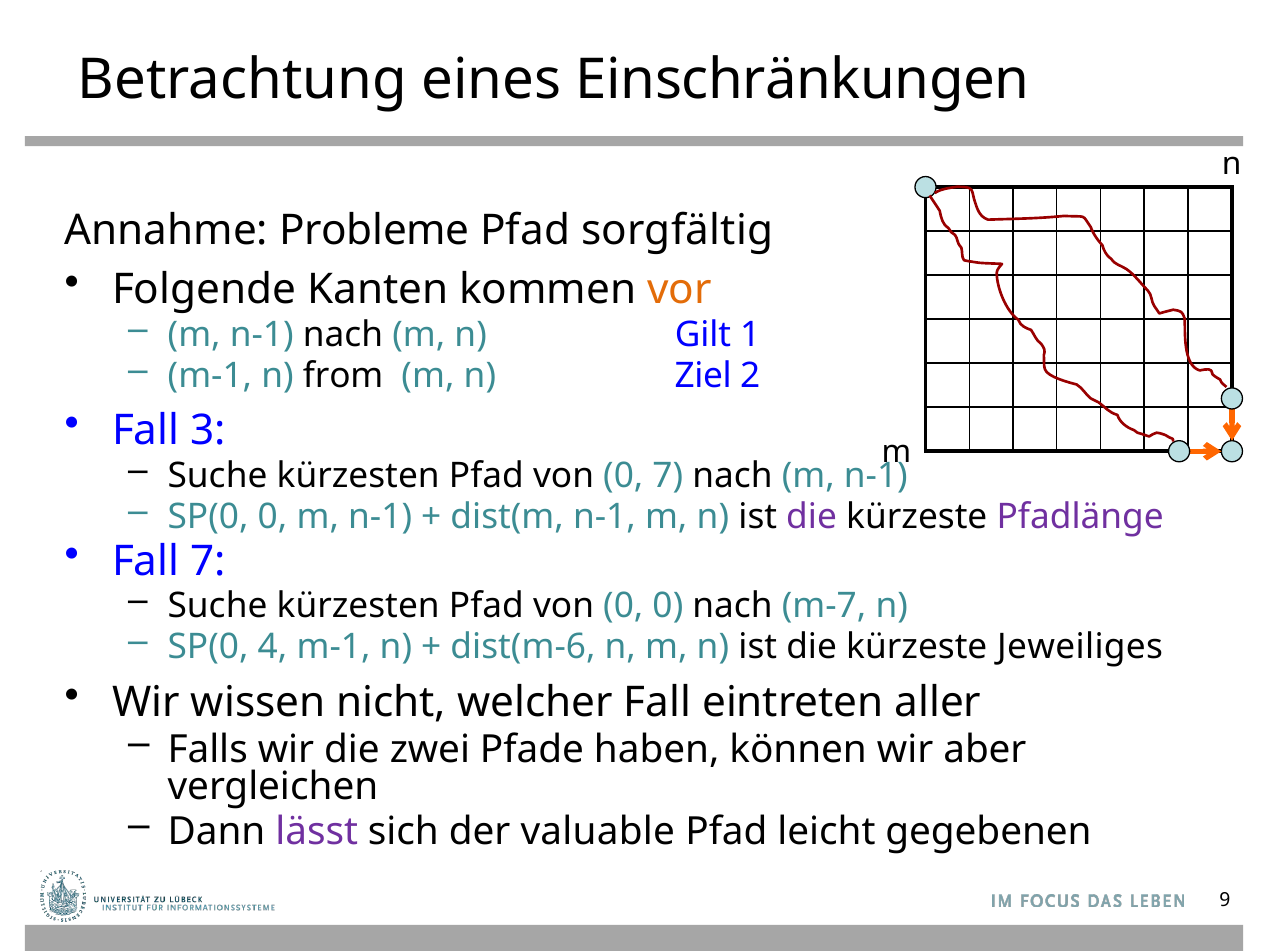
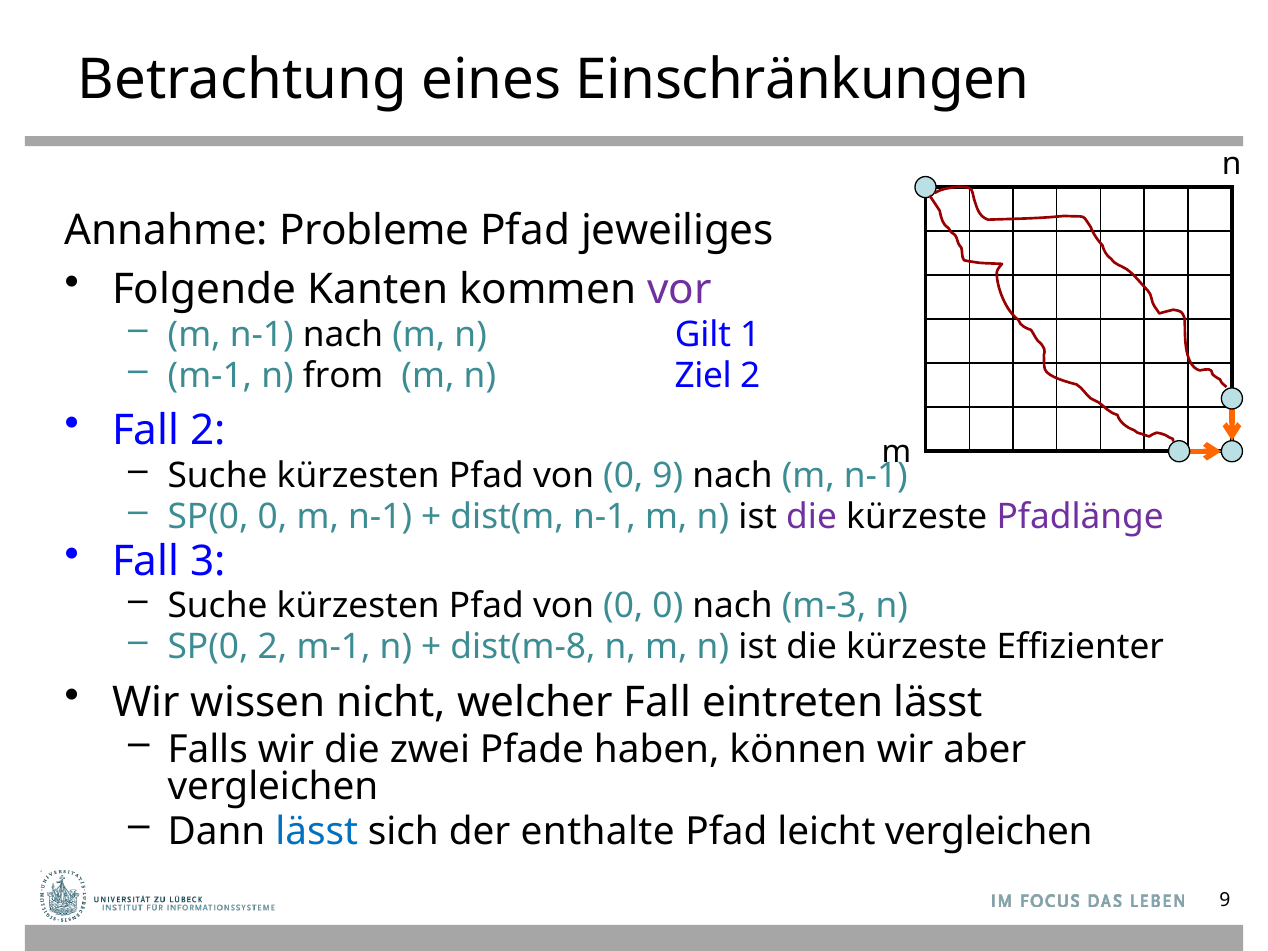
sorgfältig: sorgfältig -> jeweiliges (677, 231)
vor colour: orange -> purple (680, 290)
Fall 3: 3 -> 2 (208, 431)
0 7: 7 -> 9 (668, 476)
Fall 7: 7 -> 3 (208, 562)
m-7: m-7 -> m-3 (824, 606)
SP(0 4: 4 -> 2 (273, 647)
dist(m-6: dist(m-6 -> dist(m-8 (523, 647)
Jeweiliges: Jeweiliges -> Effizienter (1080, 647)
eintreten aller: aller -> lässt (938, 702)
lässt colour: purple -> blue (317, 832)
valuable: valuable -> enthalte (598, 832)
leicht gegebenen: gegebenen -> vergleichen (989, 832)
